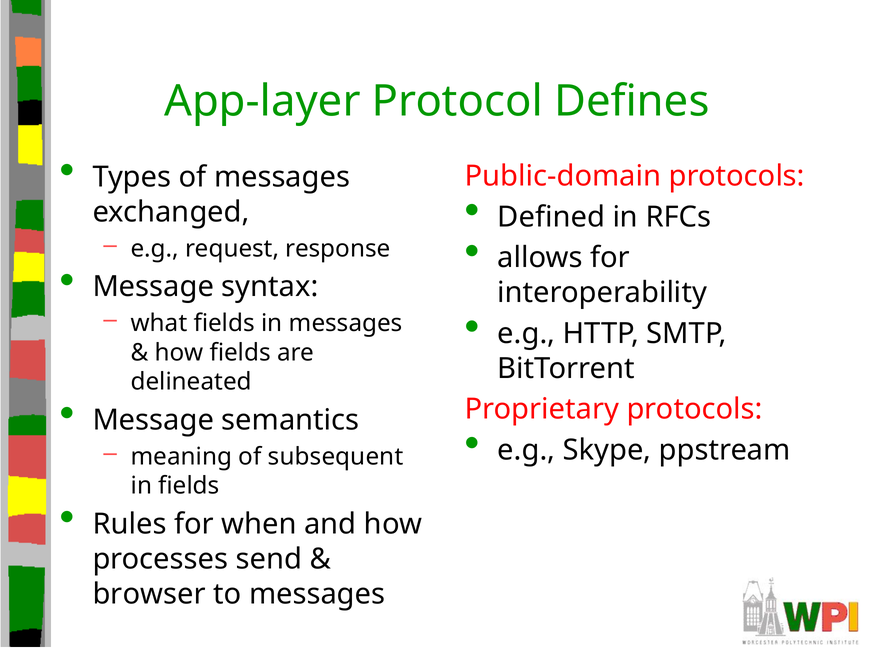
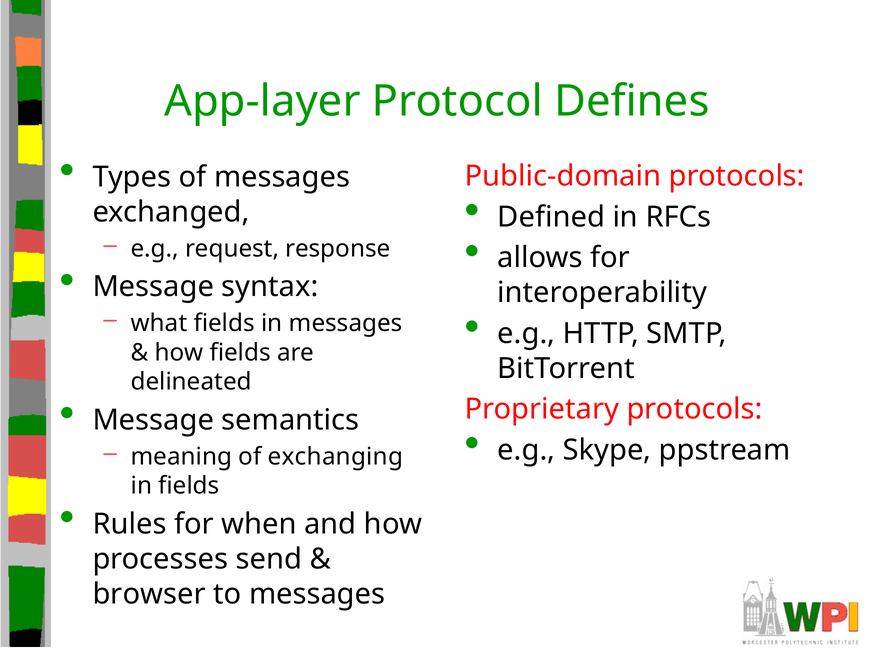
subsequent: subsequent -> exchanging (336, 456)
